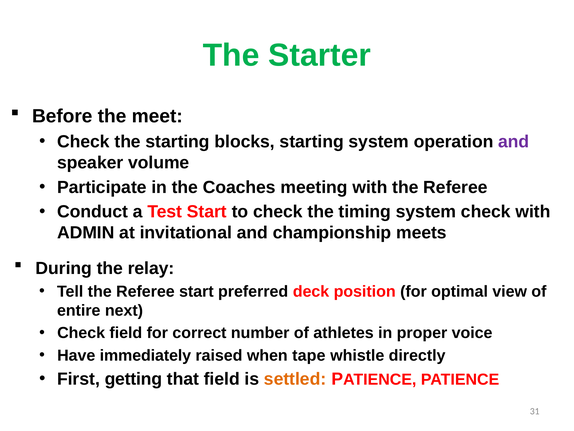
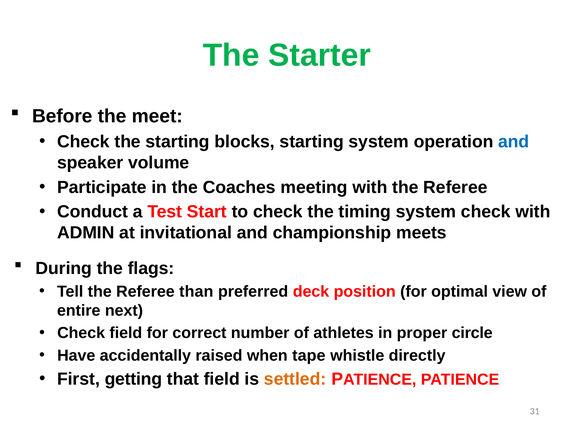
and colour: purple -> blue (514, 142)
relay: relay -> flags (151, 268)
Referee start: start -> than (196, 291)
voice: voice -> circle (472, 333)
immediately: immediately -> accidentally (145, 355)
